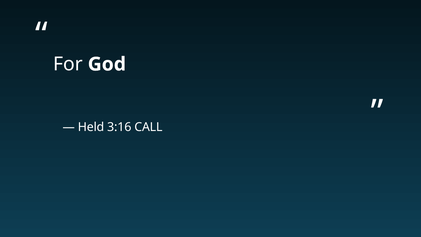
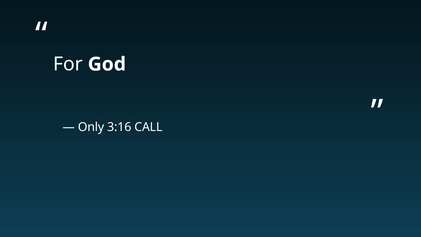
Held: Held -> Only (91, 127)
